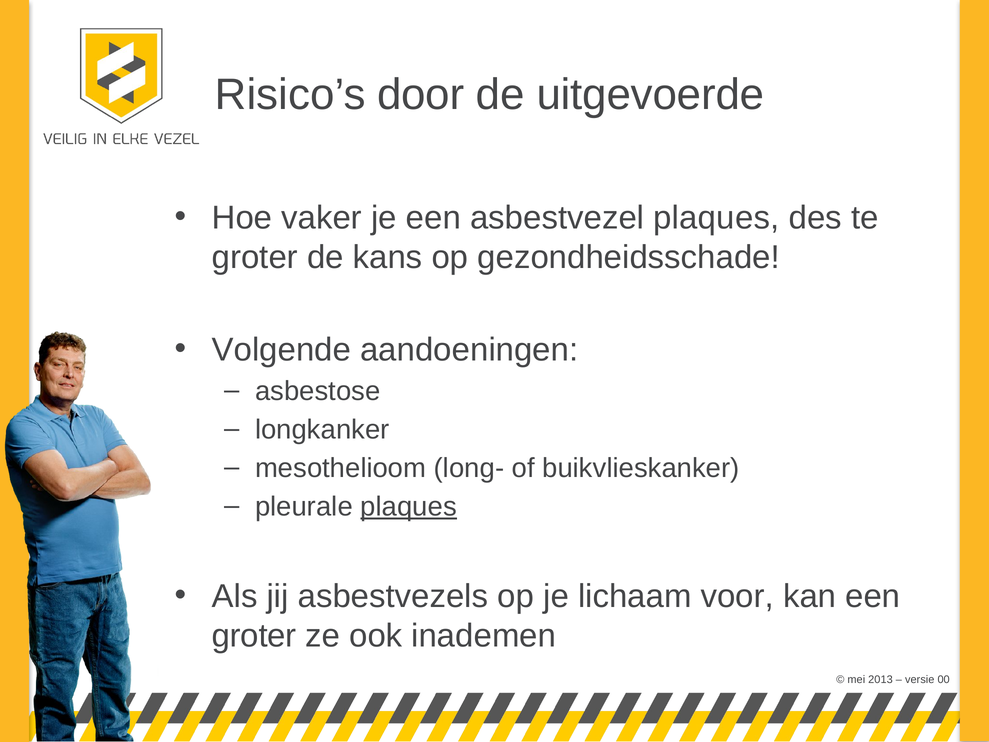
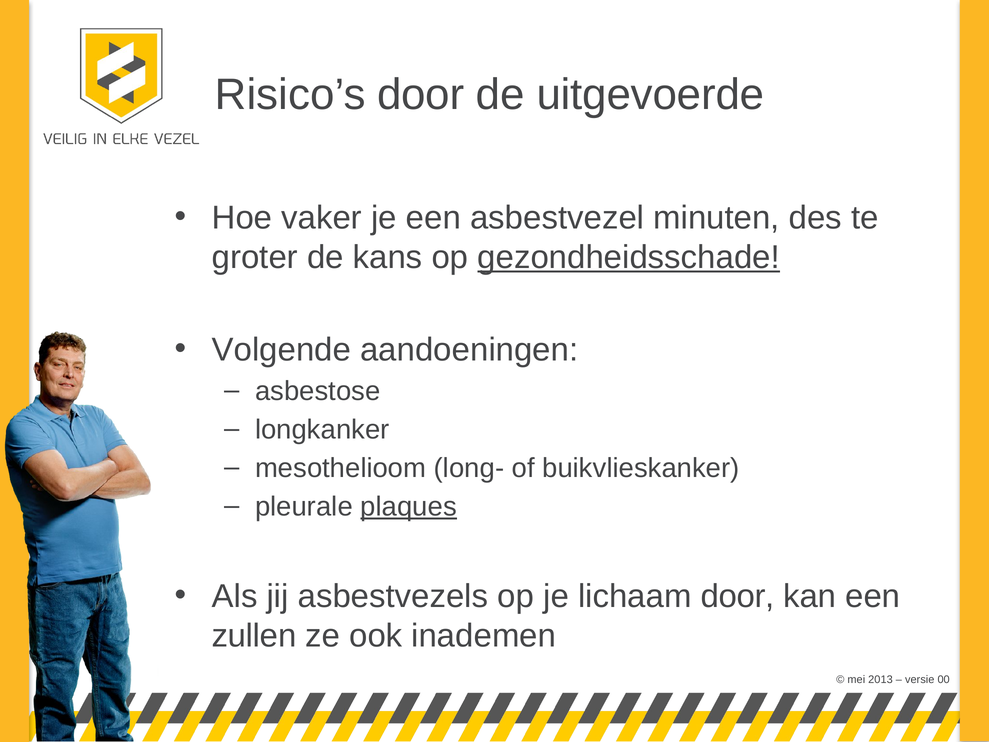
asbestvezel plaques: plaques -> minuten (716, 218)
gezondheidsschade underline: none -> present (629, 257)
lichaam voor: voor -> door (737, 596)
groter: groter -> zullen (254, 636)
